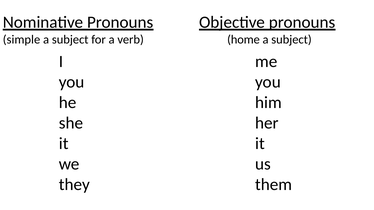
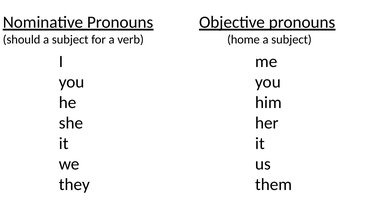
simple: simple -> should (22, 40)
